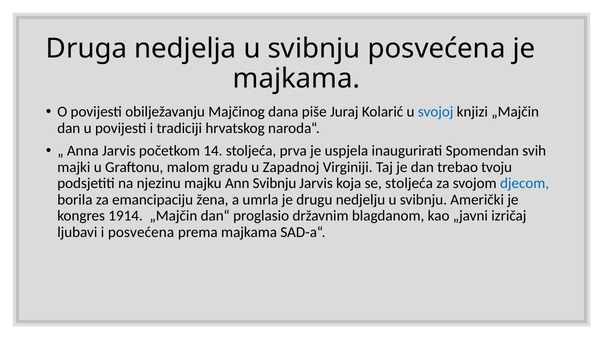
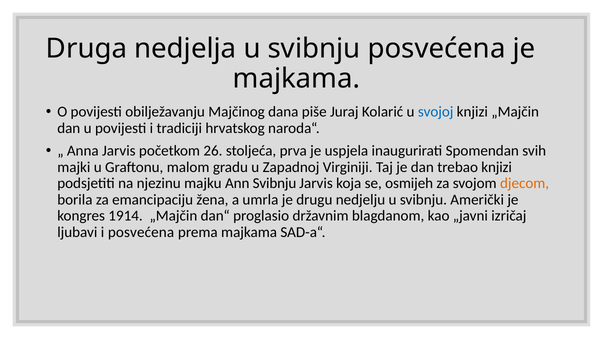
14: 14 -> 26 (213, 151)
trebao tvoju: tvoju -> knjizi (497, 167)
se stoljeća: stoljeća -> osmijeh (409, 183)
djecom colour: blue -> orange (525, 183)
